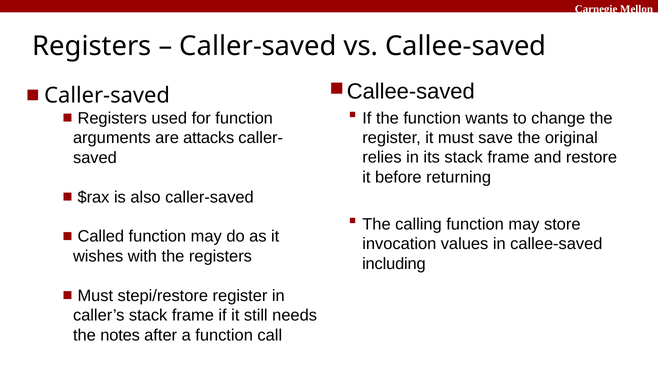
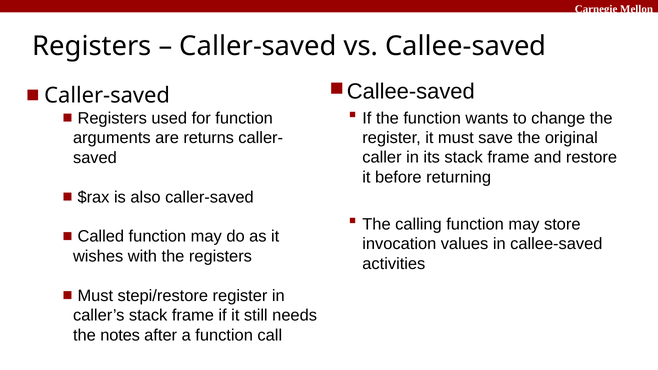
attacks: attacks -> returns (209, 138)
relies: relies -> caller (382, 158)
including: including -> activities (394, 264)
